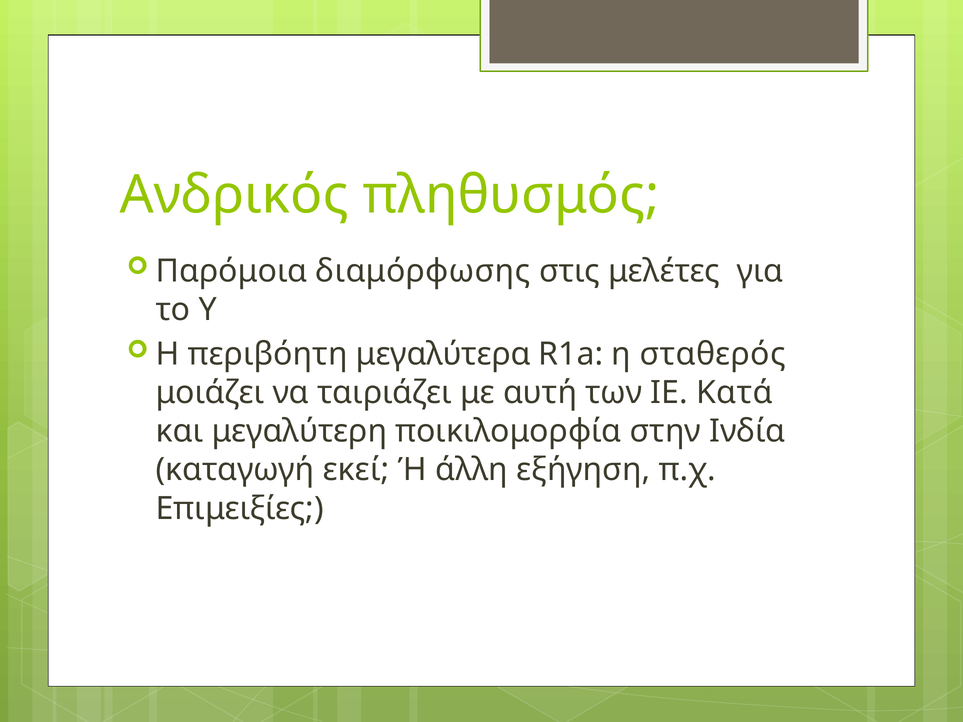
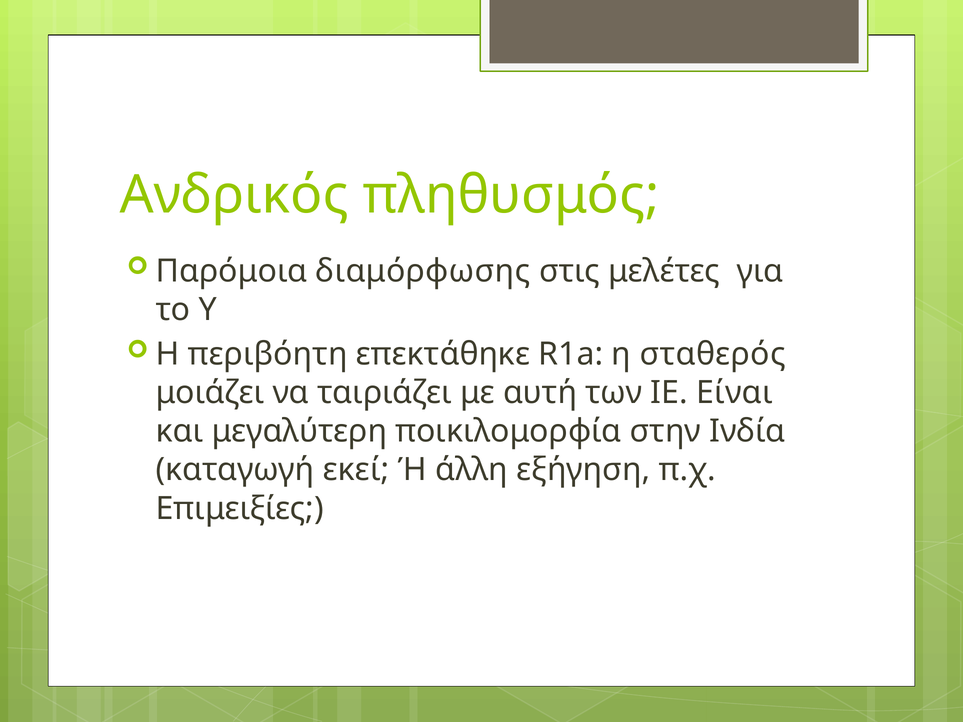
μεγαλύτερα: μεγαλύτερα -> επεκτάθηκε (443, 355)
Κατά: Κατά -> Είναι (734, 393)
